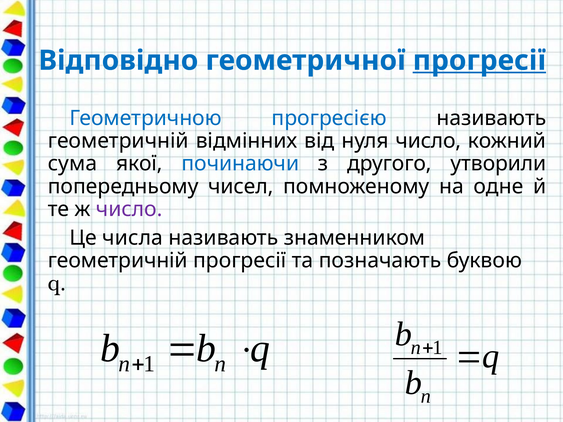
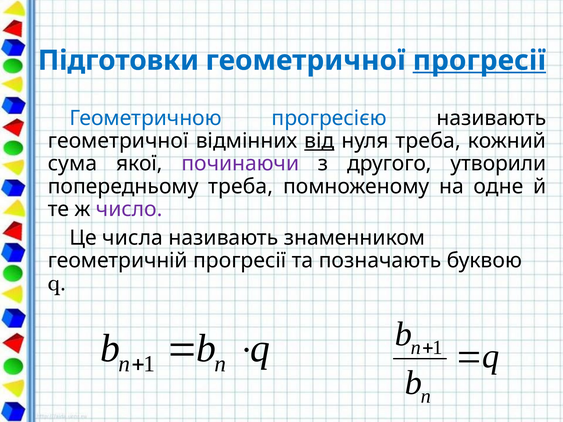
Відповідно: Відповідно -> Підготовки (118, 61)
геометричній: геометричній -> геометричної (118, 141)
від underline: none -> present (319, 141)
нуля число: число -> треба (428, 141)
починаючи colour: blue -> purple (240, 164)
попередньому чисел: чисел -> треба (241, 187)
